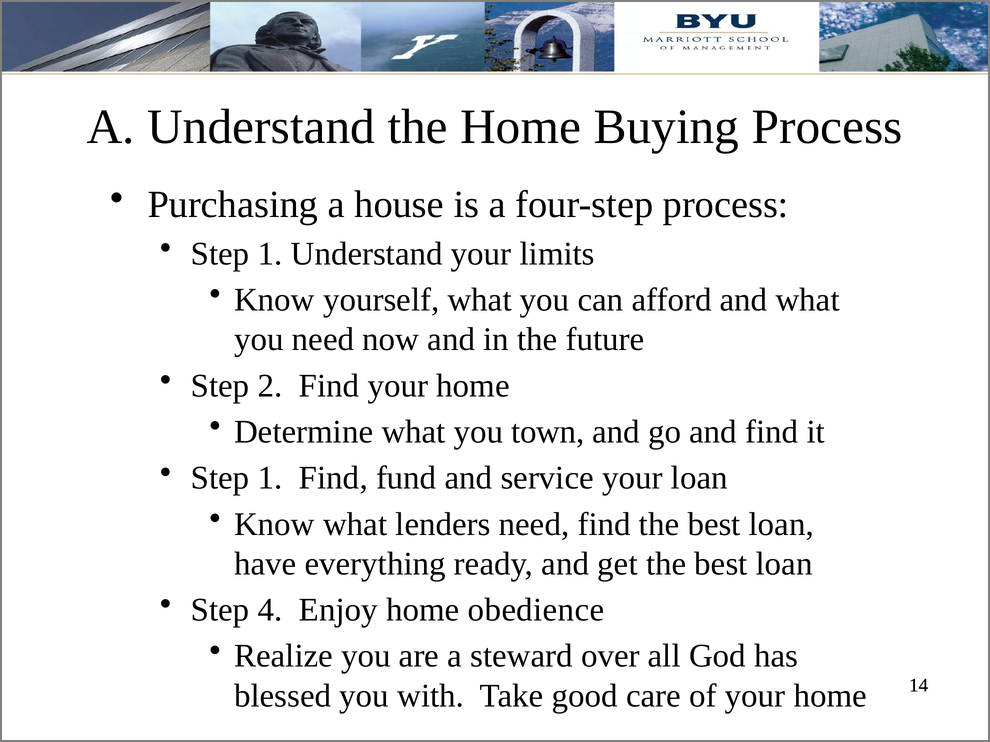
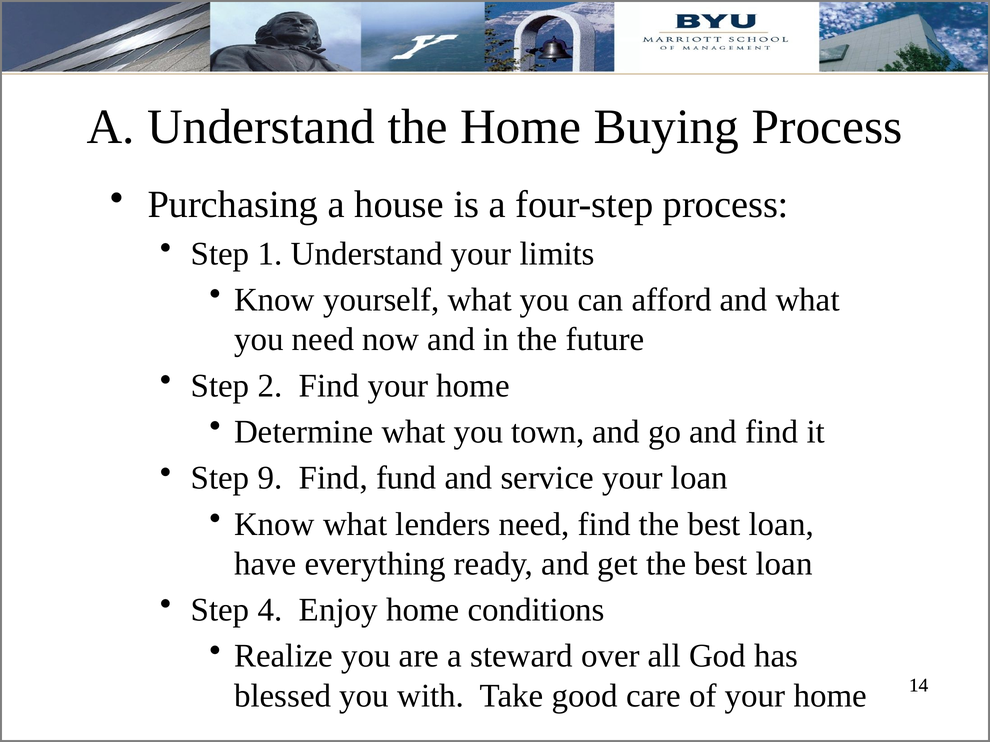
1: 1 -> 9 (270, 478)
obedience: obedience -> conditions (536, 610)
